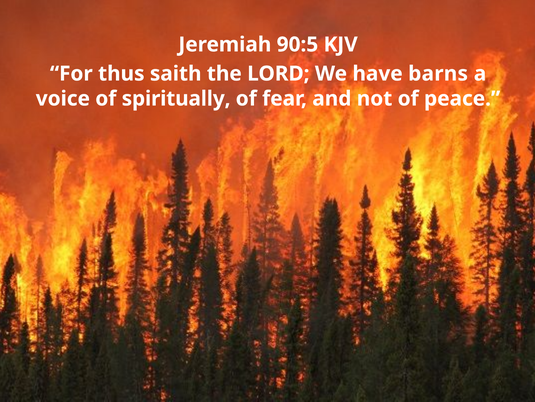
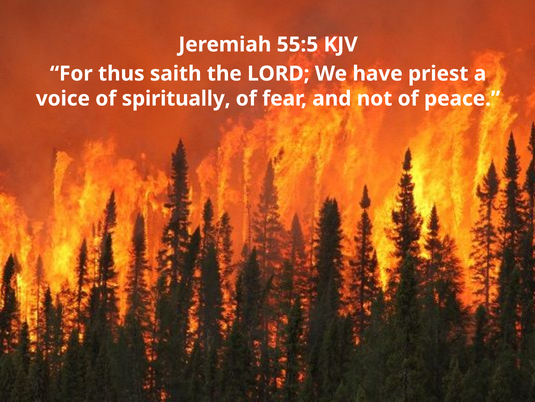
90:5: 90:5 -> 55:5 (297, 44)
barns: barns -> priest (438, 74)
